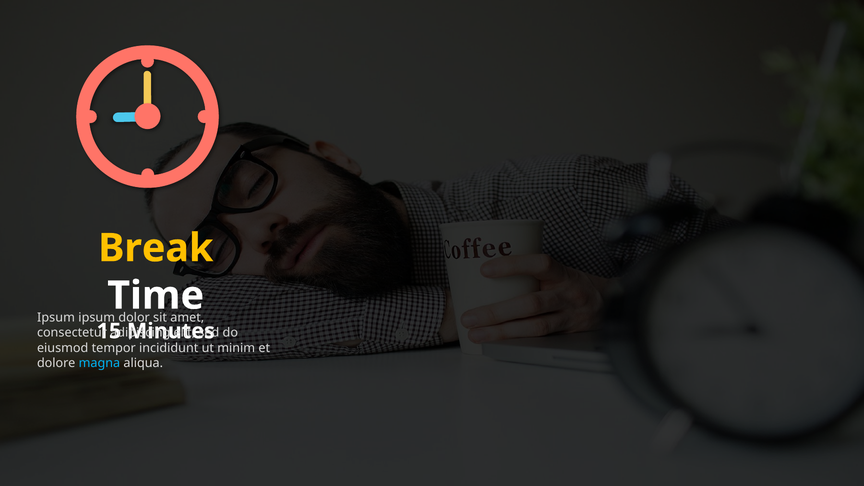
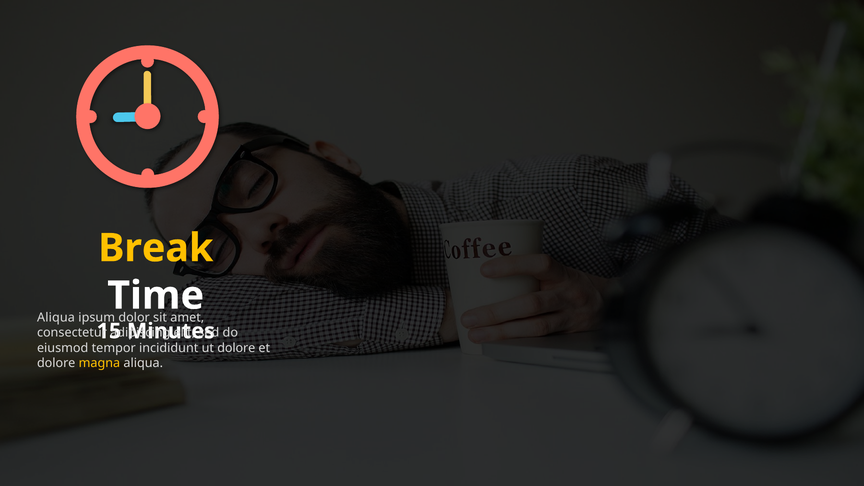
Ipsum: Ipsum -> Aliqua (56, 318)
minim: minim -> dolore (236, 348)
magna colour: light blue -> yellow (99, 363)
